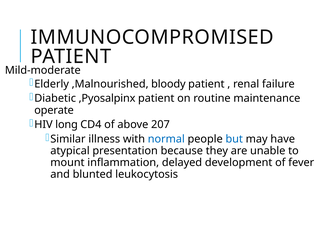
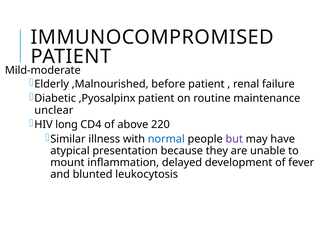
bloody: bloody -> before (168, 84)
operate: operate -> unclear (54, 110)
207: 207 -> 220 (160, 125)
but colour: blue -> purple (234, 139)
